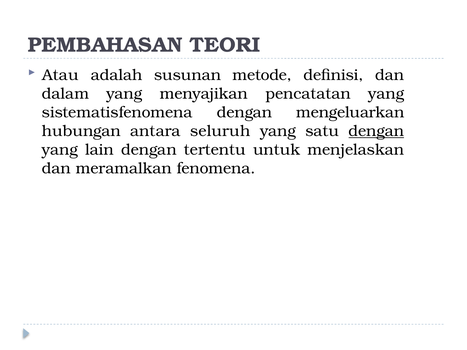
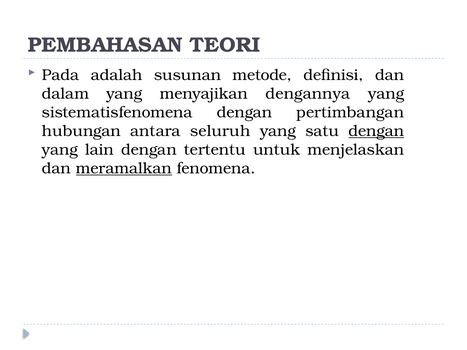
Atau: Atau -> Pada (61, 75)
pencatatan: pencatatan -> dengannya (308, 94)
mengeluarkan: mengeluarkan -> pertimbangan (350, 112)
meramalkan underline: none -> present (124, 168)
